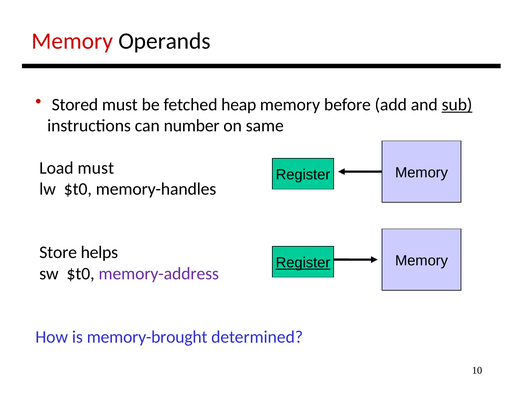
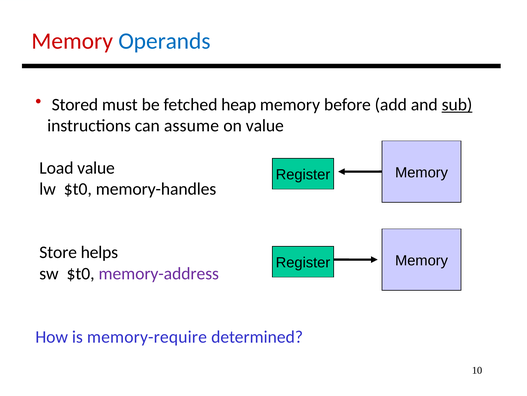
Operands colour: black -> blue (165, 41)
number: number -> assume (191, 126)
on same: same -> value (265, 126)
Load must: must -> value (96, 168)
Register underline: present -> none (303, 262)
memory-brought: memory-brought -> memory-require (147, 336)
